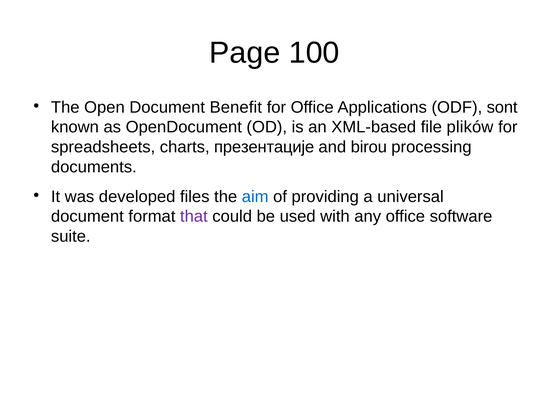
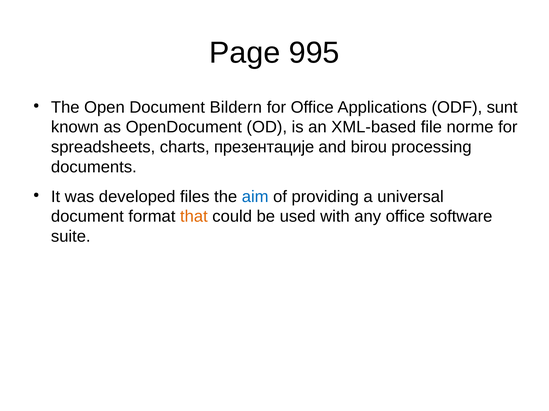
100: 100 -> 995 (314, 53)
Benefit: Benefit -> Bildern (236, 107)
sont: sont -> sunt (502, 107)
plików: plików -> norme (470, 127)
that colour: purple -> orange (194, 217)
